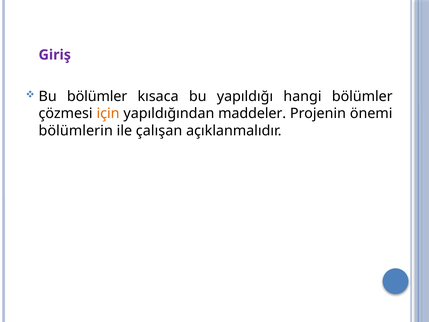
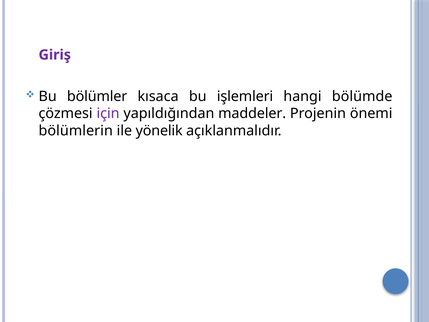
yapıldığı: yapıldığı -> işlemleri (245, 96)
hangi bölümler: bölümler -> bölümde (362, 96)
için colour: orange -> purple (108, 113)
çalışan: çalışan -> yönelik (159, 131)
